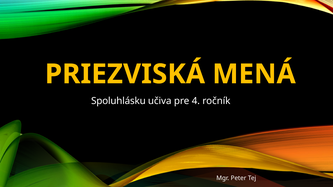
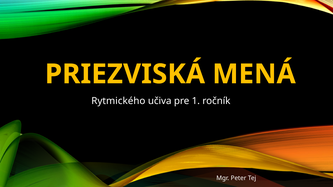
Spoluhlásku: Spoluhlásku -> Rytmického (118, 101)
4: 4 -> 1 (196, 101)
